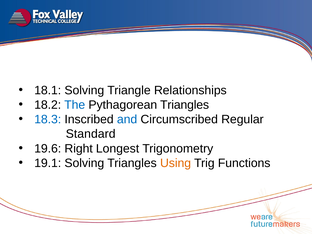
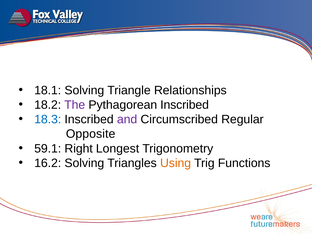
The colour: blue -> purple (75, 105)
Pythagorean Triangles: Triangles -> Inscribed (185, 105)
and colour: blue -> purple (127, 119)
Standard: Standard -> Opposite (91, 134)
19.6: 19.6 -> 59.1 (48, 149)
19.1: 19.1 -> 16.2 (48, 163)
